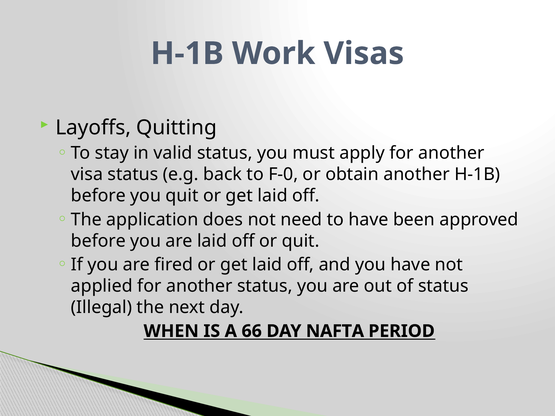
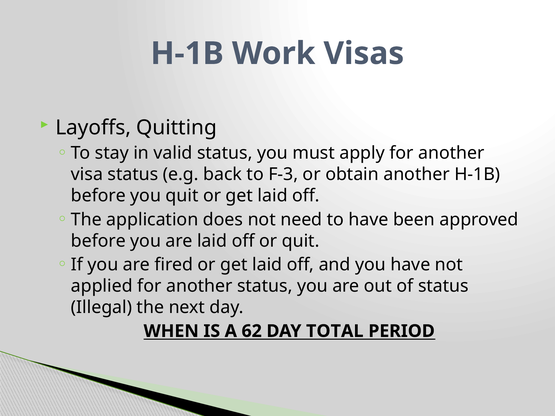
F-0: F-0 -> F-3 (283, 175)
66: 66 -> 62 (252, 331)
NAFTA: NAFTA -> TOTAL (335, 331)
